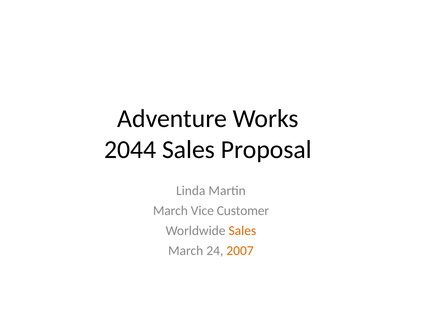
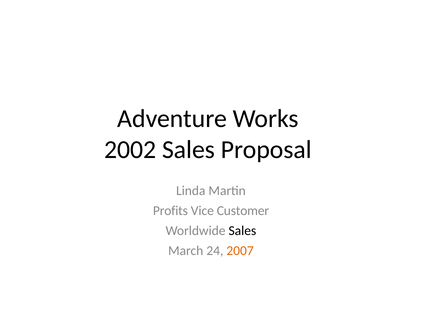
2044: 2044 -> 2002 (130, 150)
March: March -> Profits (170, 210)
Sales colour: orange -> black (242, 230)
